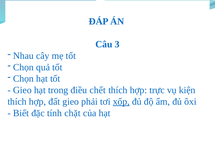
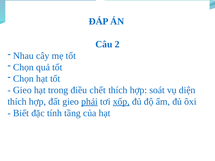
3: 3 -> 2 (117, 44)
trực: trực -> soát (157, 90)
kiện: kiện -> diện (187, 90)
phải underline: none -> present (90, 102)
chặt: chặt -> tầng (73, 113)
